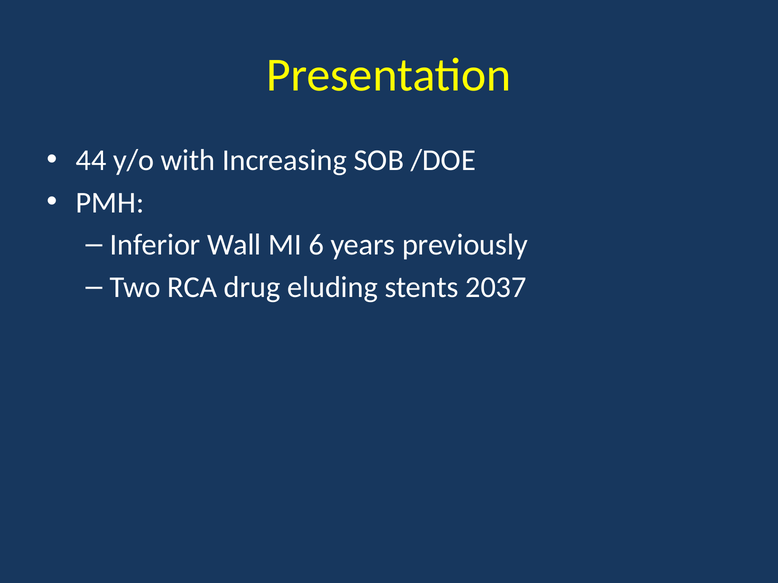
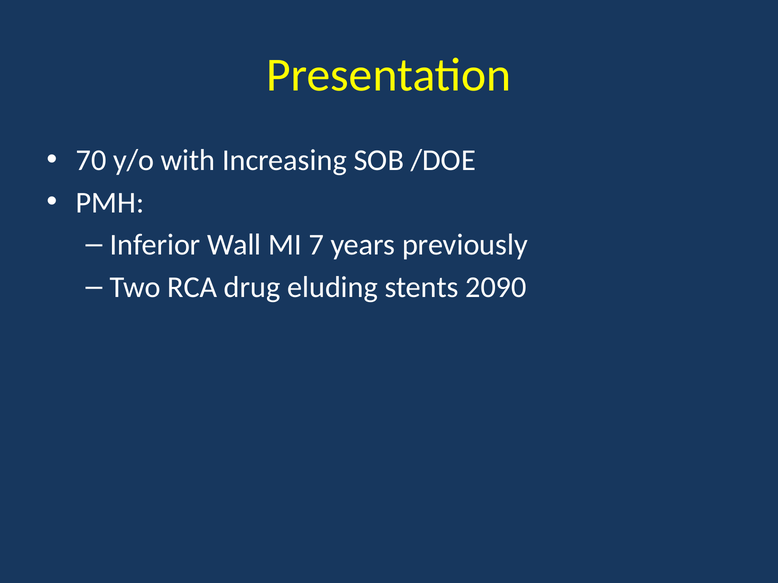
44: 44 -> 70 (91, 160)
6: 6 -> 7 (316, 245)
2037: 2037 -> 2090 (496, 287)
